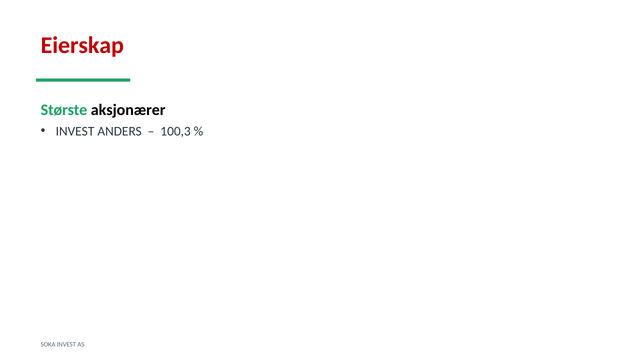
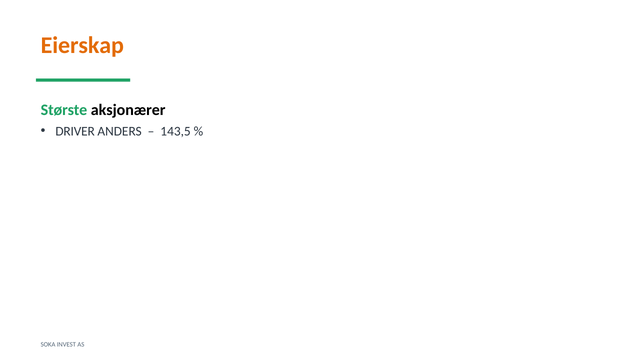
Eierskap colour: red -> orange (82, 46)
INVEST: INVEST -> DRIVER (75, 131)
100,3: 100,3 -> 143,5 (176, 131)
